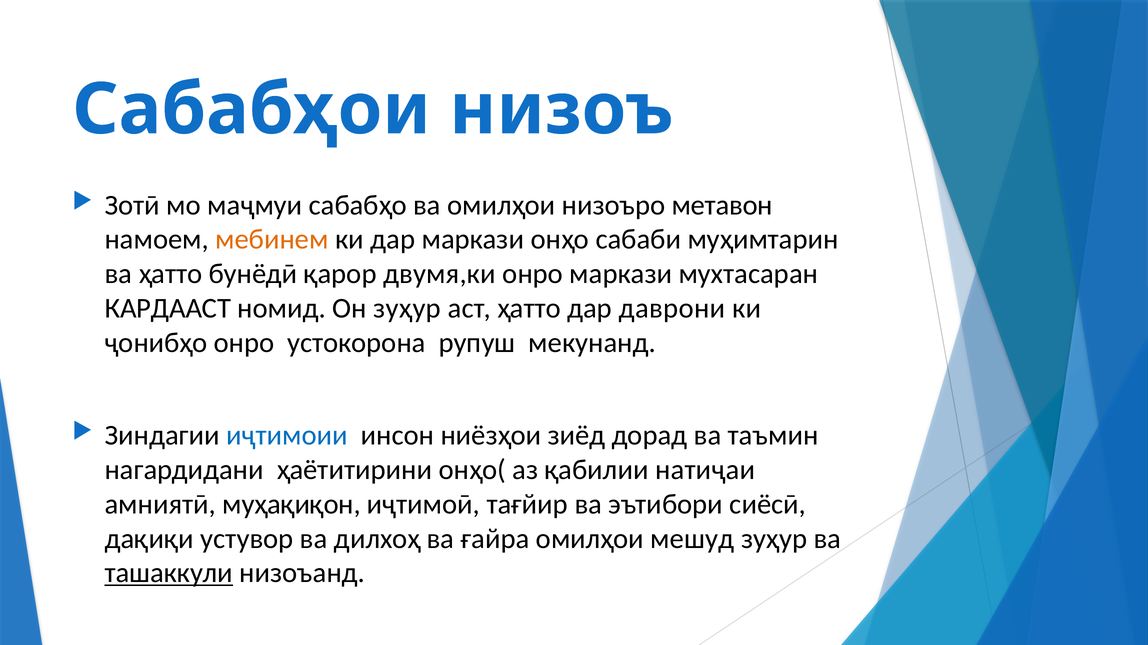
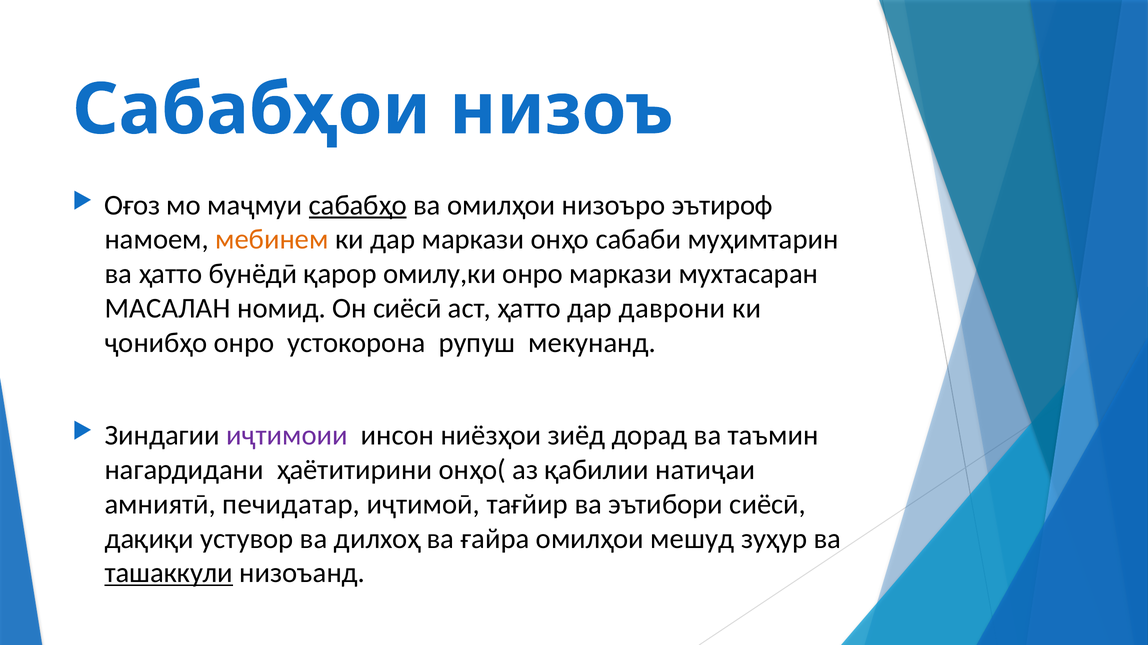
Зотӣ: Зотӣ -> Оғоз (132, 205)
сабабҳо underline: none -> present (358, 205)
метавон: метавон -> эътироф (722, 205)
двумя,ки: двумя,ки -> омилу,ки (440, 274)
КАРДААСТ: КАРДААСТ -> МАСАЛАН (168, 309)
Он зуҳур: зуҳур -> сиёсӣ (407, 309)
иҷтимоии colour: blue -> purple (287, 436)
муҳақиқон: муҳақиқон -> печидатар (291, 505)
